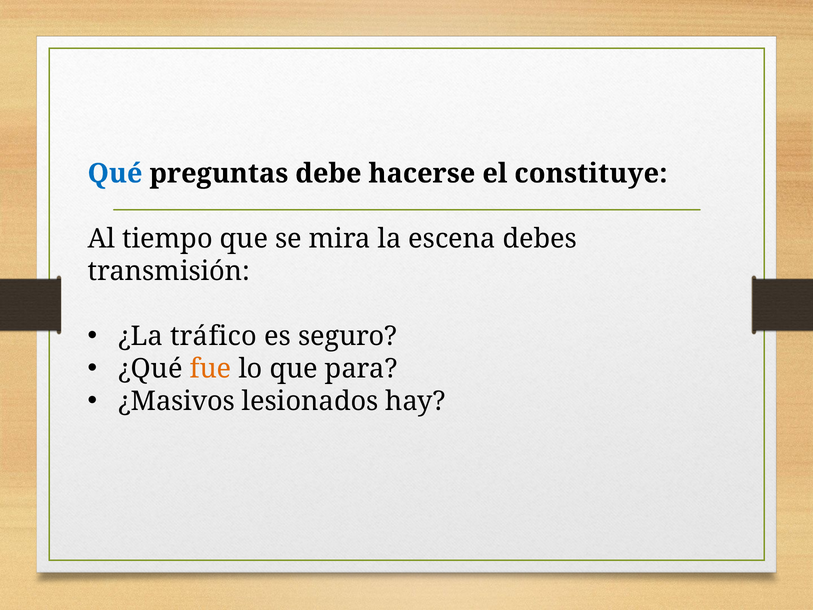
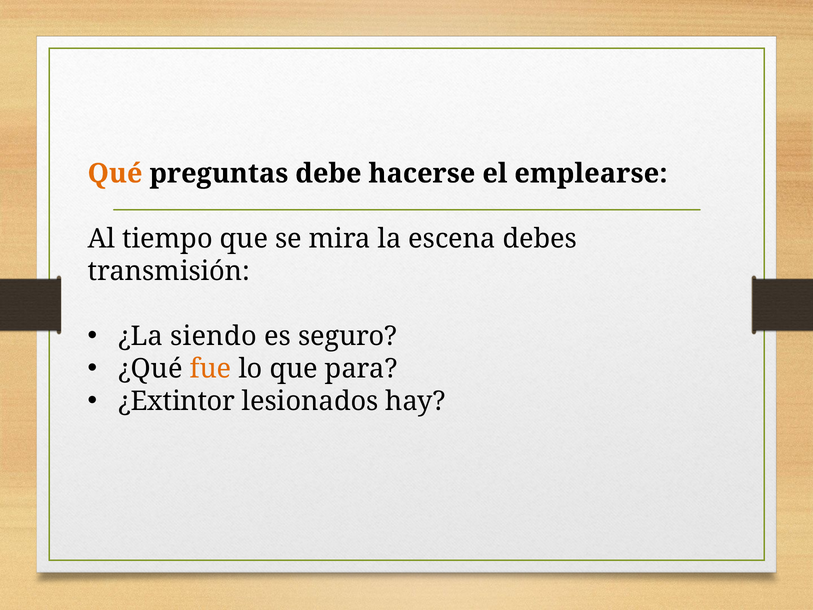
Qué colour: blue -> orange (115, 173)
constituye: constituye -> emplearse (591, 173)
tráfico: tráfico -> siendo (214, 336)
¿Masivos: ¿Masivos -> ¿Extintor (177, 401)
